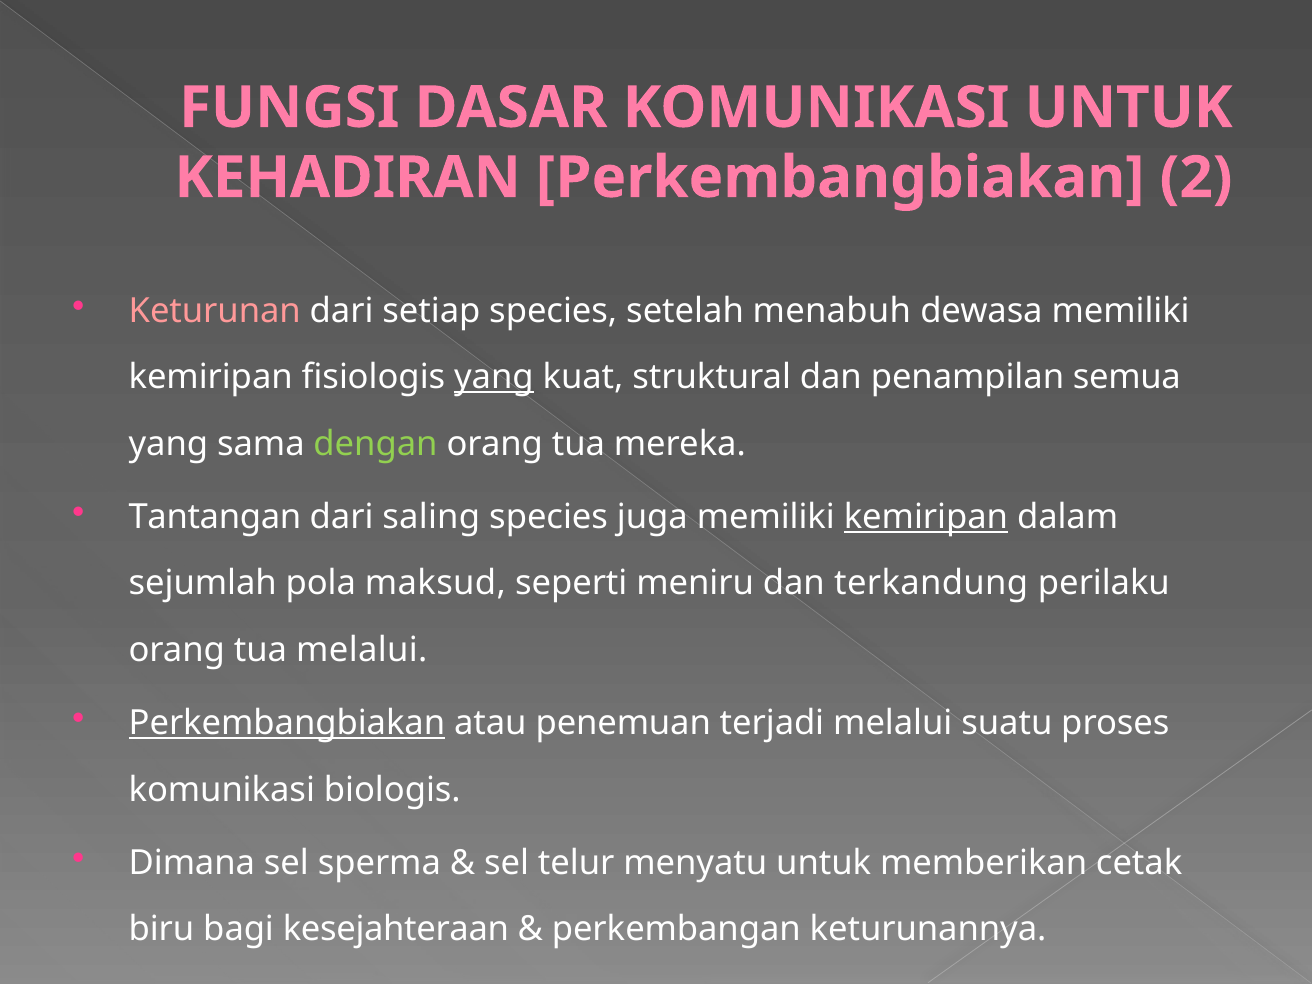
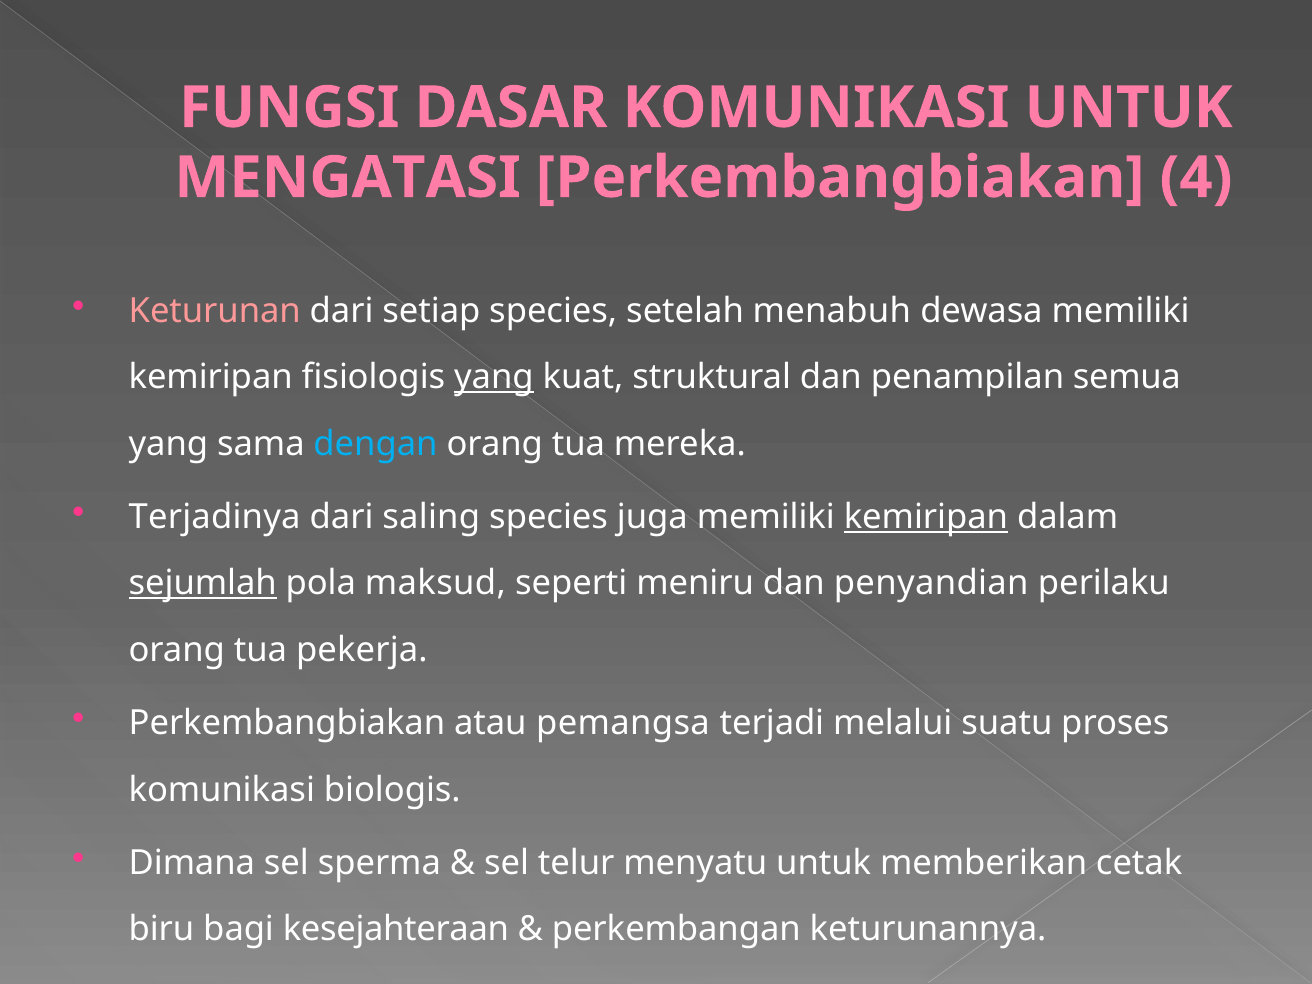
KEHADIRAN: KEHADIRAN -> MENGATASI (348, 178)
2: 2 -> 4 (1196, 178)
dengan colour: light green -> light blue (376, 444)
Tantangan: Tantangan -> Terjadinya (215, 517)
sejumlah underline: none -> present (203, 584)
terkandung: terkandung -> penyandian (931, 584)
tua melalui: melalui -> pekerja (362, 650)
Perkembangbiakan underline: present -> none (287, 723)
penemuan: penemuan -> pemangsa (623, 723)
